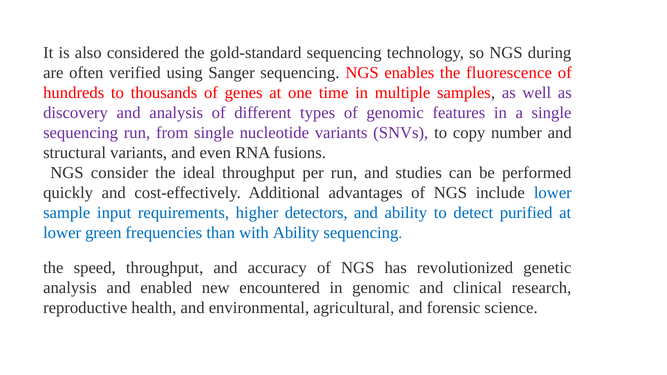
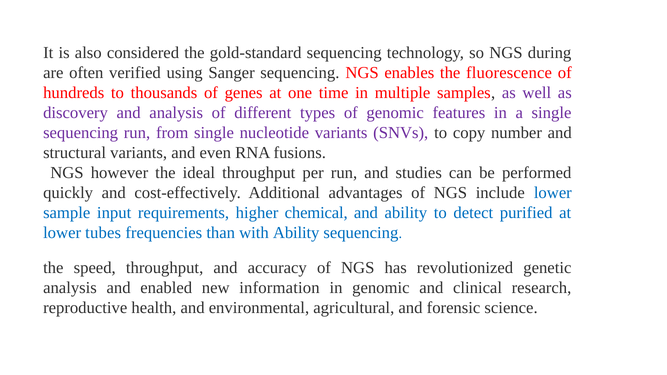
consider: consider -> however (119, 173)
detectors: detectors -> chemical (316, 213)
green: green -> tubes (103, 233)
encountered: encountered -> information (280, 288)
